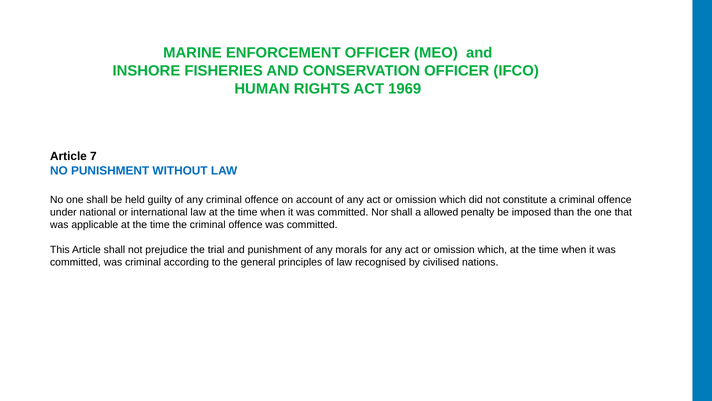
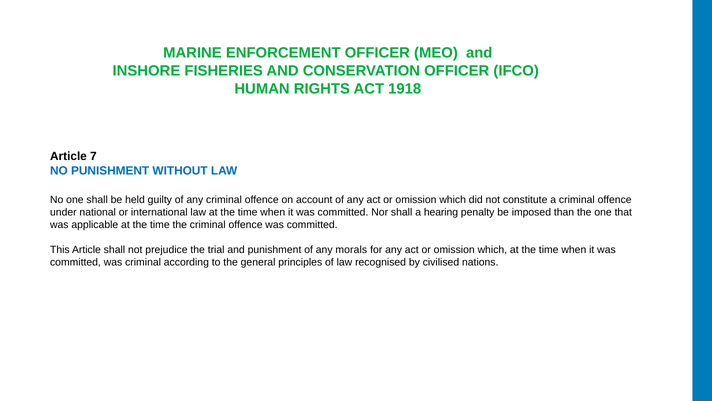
1969: 1969 -> 1918 (405, 89)
allowed: allowed -> hearing (441, 212)
